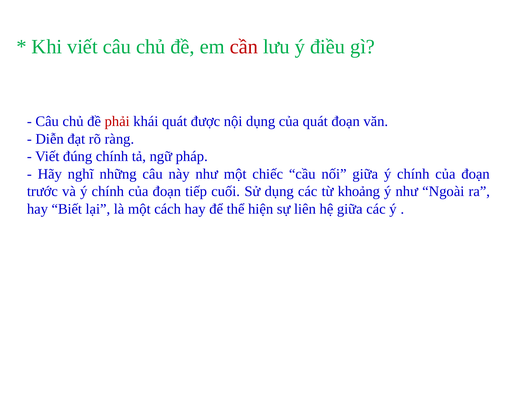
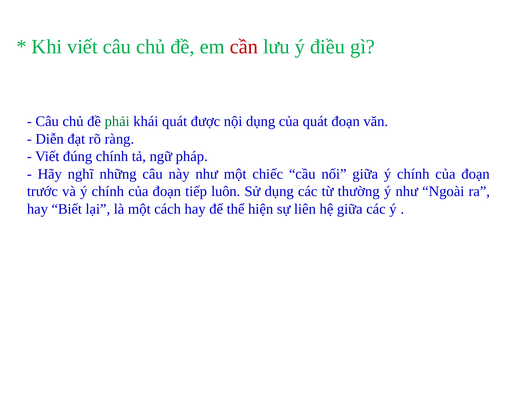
phải colour: red -> green (117, 122)
cuối: cuối -> luôn (226, 191)
khoảng: khoảng -> thường (359, 191)
